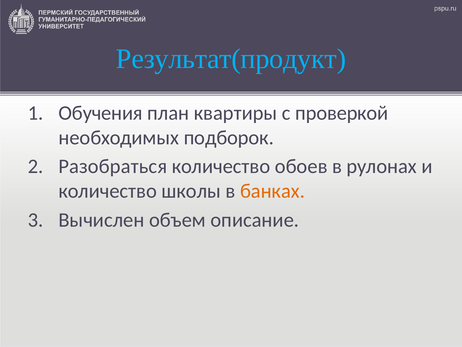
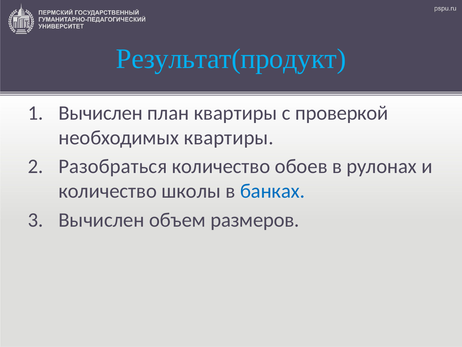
Обучения: Обучения -> Вычислен (101, 113)
необходимых подборок: подборок -> квартиры (229, 138)
банках colour: orange -> blue (272, 191)
описание: описание -> размеров (255, 220)
